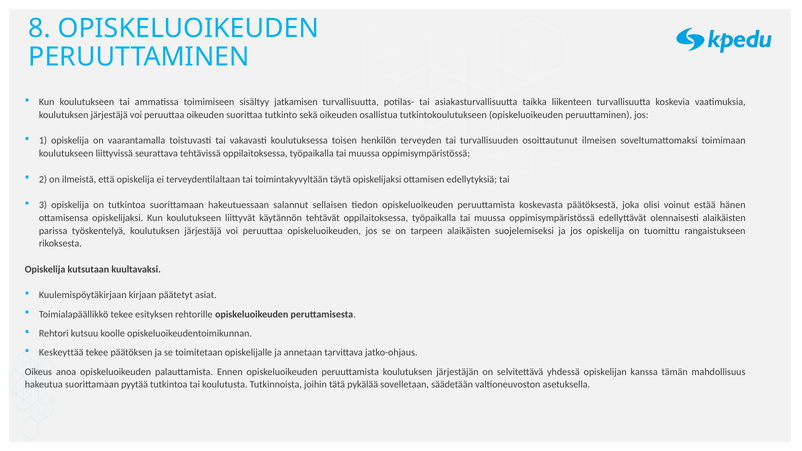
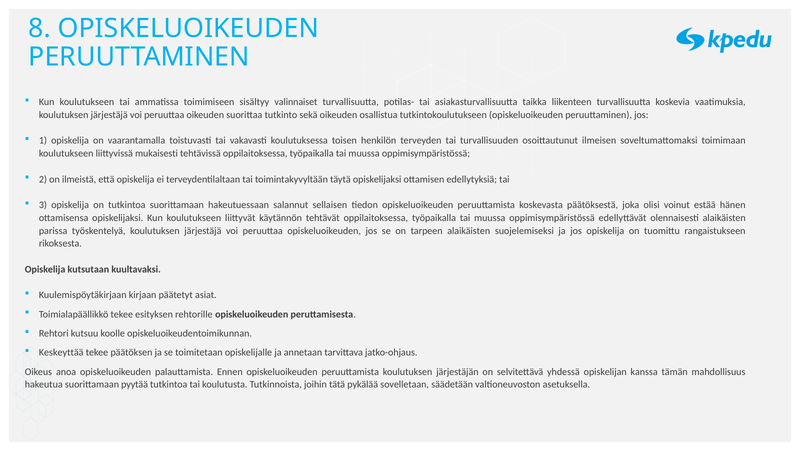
jatkamisen: jatkamisen -> valinnaiset (296, 102)
seurattava: seurattava -> mukaisesti (157, 153)
